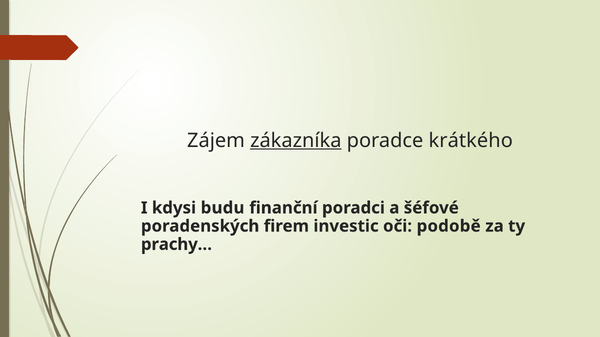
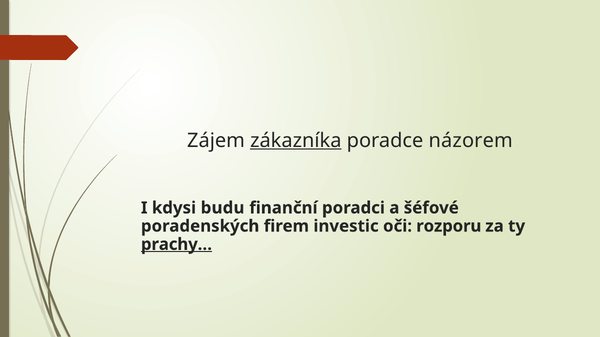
krátkého: krátkého -> názorem (471, 141)
podobě: podobě -> rozporu (449, 226)
prachy… underline: none -> present (176, 245)
